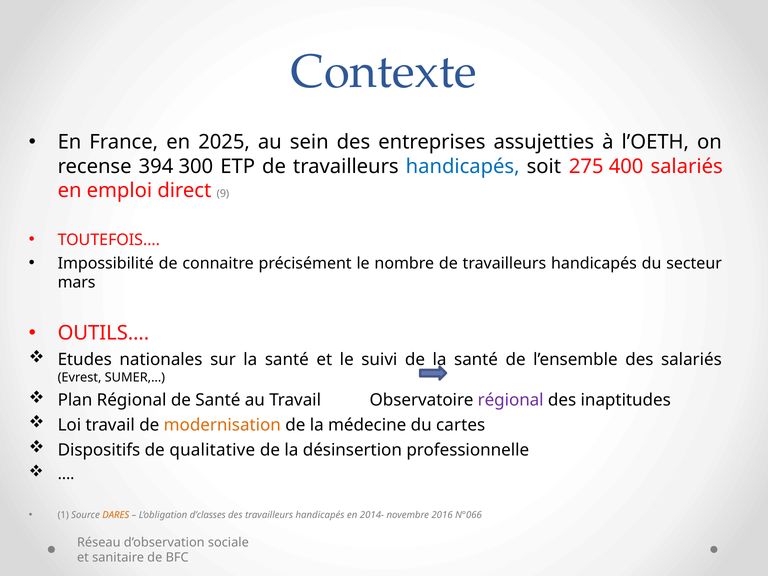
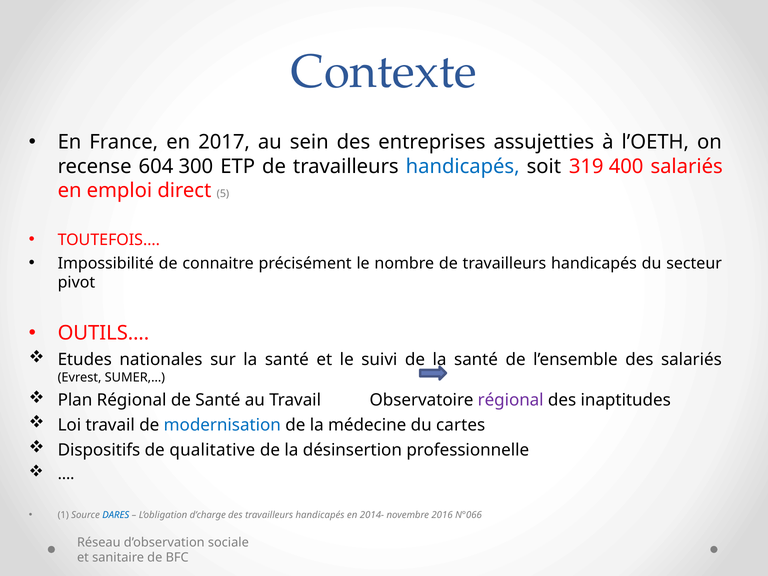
2025: 2025 -> 2017 (224, 142)
394: 394 -> 604 (156, 166)
275: 275 -> 319 (586, 166)
9: 9 -> 5 (223, 194)
mars: mars -> pivot (76, 283)
modernisation colour: orange -> blue (222, 425)
DARES colour: orange -> blue (116, 515)
d’classes: d’classes -> d’charge (208, 515)
